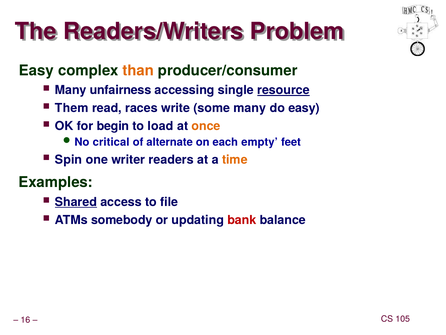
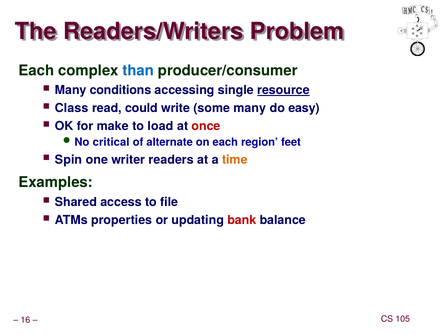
Easy: Easy -> Each (36, 70)
than colour: orange -> blue (138, 70)
unfairness: unfairness -> conditions (121, 90)
Them: Them -> Class (72, 108)
races: races -> could (141, 108)
begin: begin -> make (113, 126)
once colour: orange -> red (206, 126)
empty: empty -> region (260, 142)
Shared underline: present -> none (76, 202)
somebody: somebody -> properties (122, 220)
